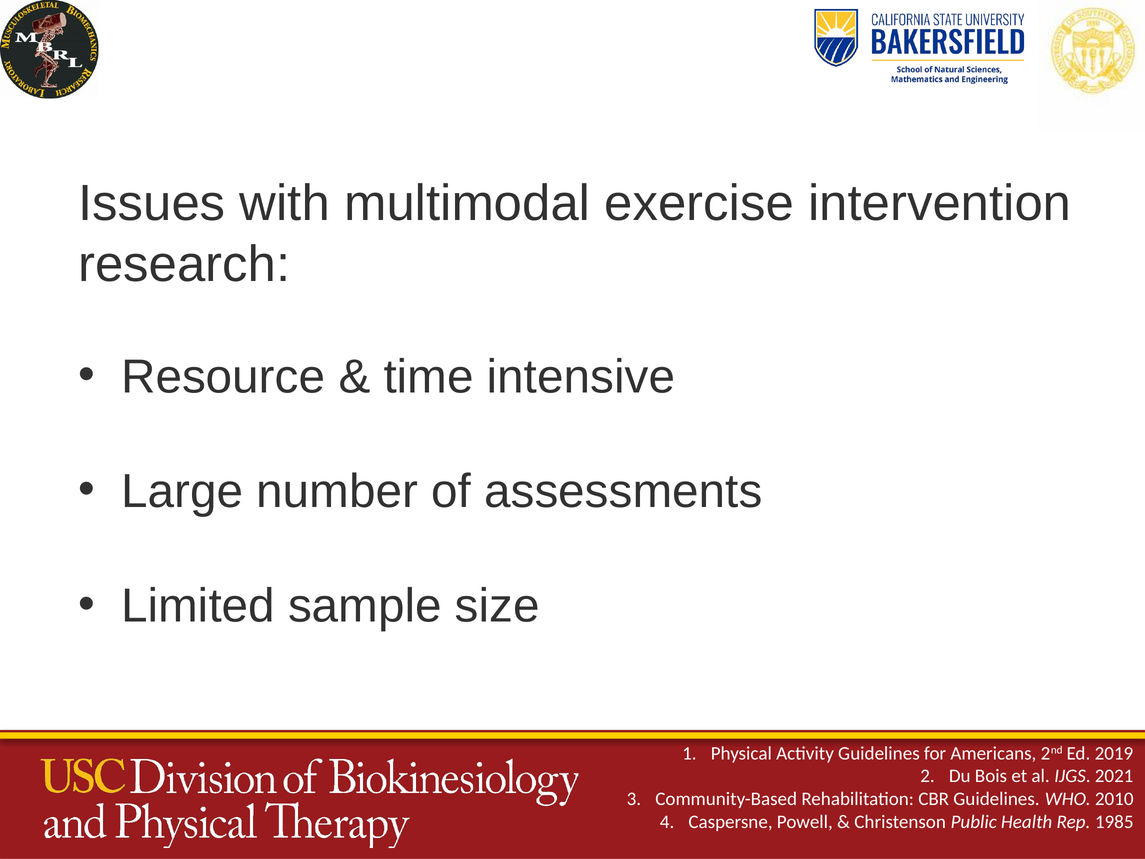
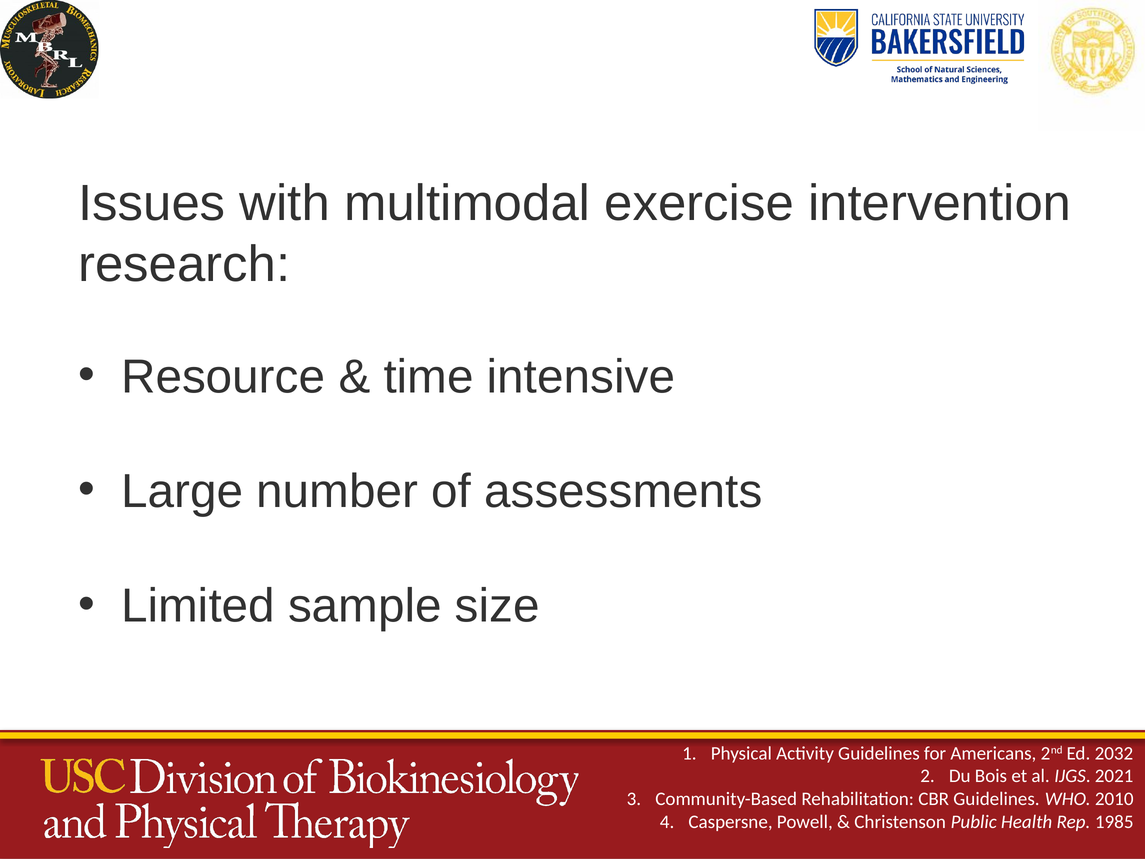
2019: 2019 -> 2032 (1114, 753)
